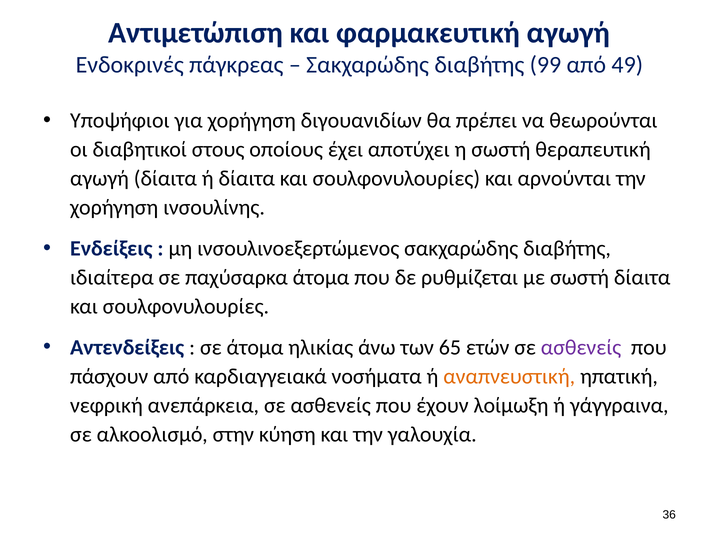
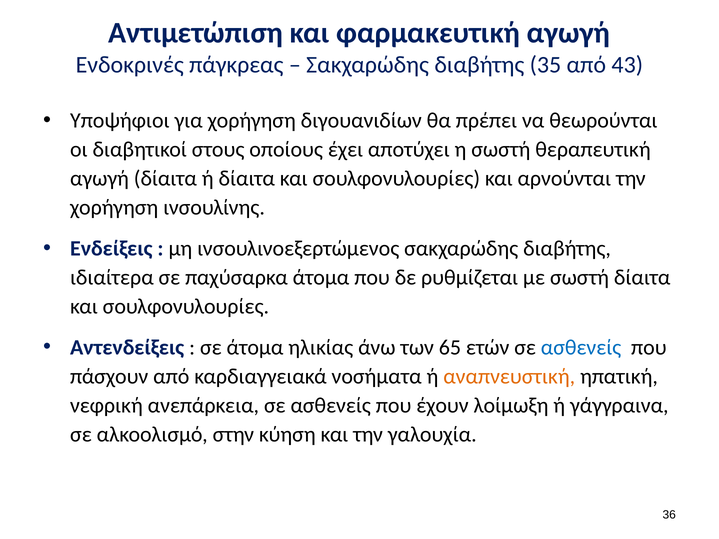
99: 99 -> 35 (545, 65)
49: 49 -> 43 (627, 65)
ασθενείς colour: purple -> blue (581, 348)
